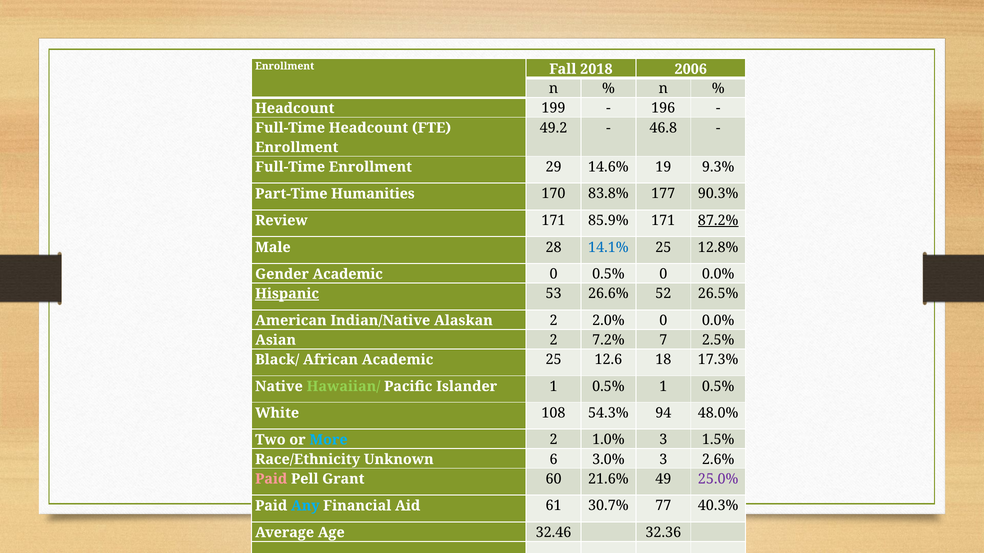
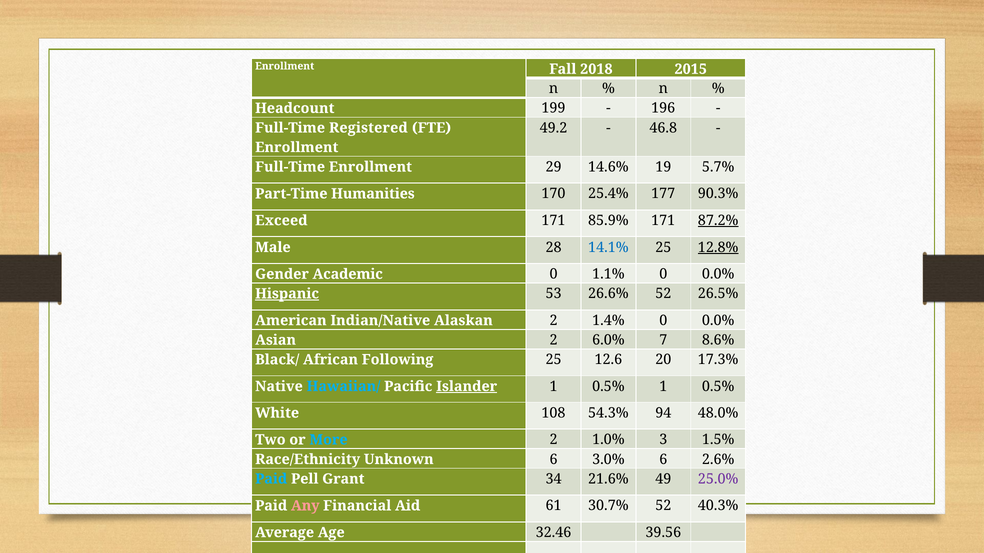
2006: 2006 -> 2015 (691, 69)
Full-Time Headcount: Headcount -> Registered (368, 128)
9.3%: 9.3% -> 5.7% (718, 167)
83.8%: 83.8% -> 25.4% (608, 194)
Review: Review -> Exceed (281, 221)
12.8% underline: none -> present (718, 248)
0 0.5%: 0.5% -> 1.1% (608, 274)
2.0%: 2.0% -> 1.4% (608, 321)
7.2%: 7.2% -> 6.0% (608, 340)
2.5%: 2.5% -> 8.6% (718, 340)
African Academic: Academic -> Following (398, 360)
18: 18 -> 20 (663, 360)
Hawaiian/ colour: light green -> light blue (344, 387)
Islander underline: none -> present (467, 387)
3.0% 3: 3 -> 6 (663, 460)
Paid colour: pink -> light blue (271, 479)
60: 60 -> 34 (554, 479)
Any colour: light blue -> pink (305, 506)
30.7% 77: 77 -> 52 (663, 506)
32.36: 32.36 -> 39.56 (663, 533)
